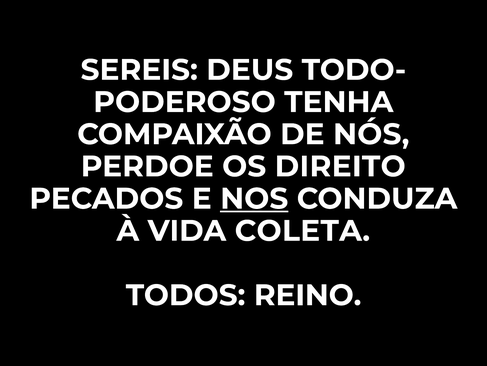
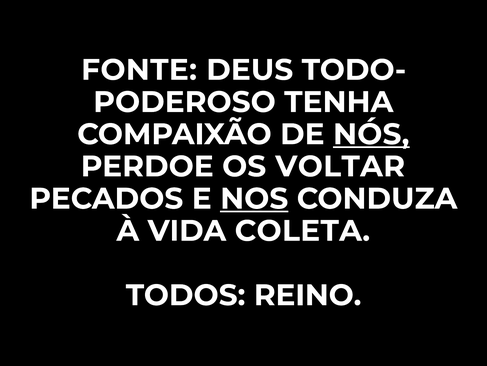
SEREIS: SEREIS -> FONTE (139, 70)
NÓS underline: none -> present (371, 134)
DIREITO: DIREITO -> VOLTAR (340, 166)
